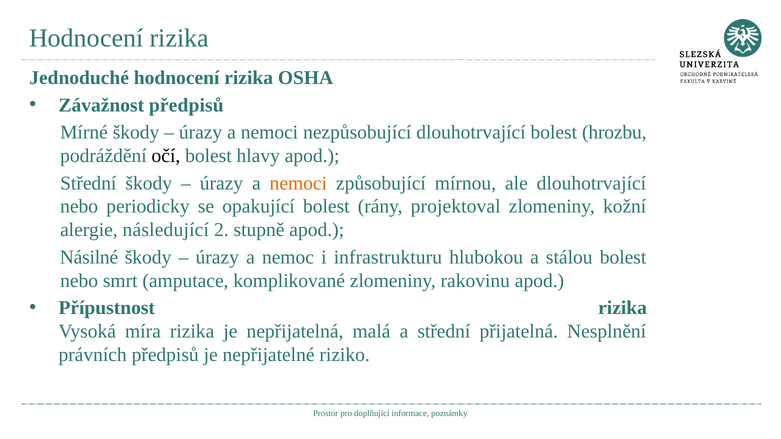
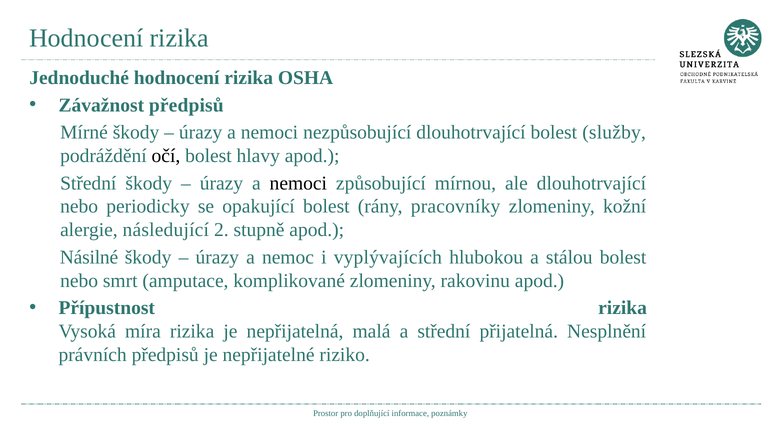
hrozbu: hrozbu -> služby (614, 132)
nemoci colour: orange -> black (298, 183)
projektoval: projektoval -> pracovníky (456, 207)
infrastrukturu: infrastrukturu -> vyplývajících (388, 257)
